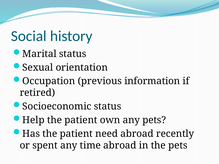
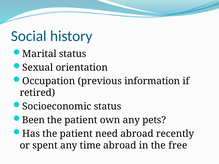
Help: Help -> Been (34, 120)
the pets: pets -> free (178, 146)
